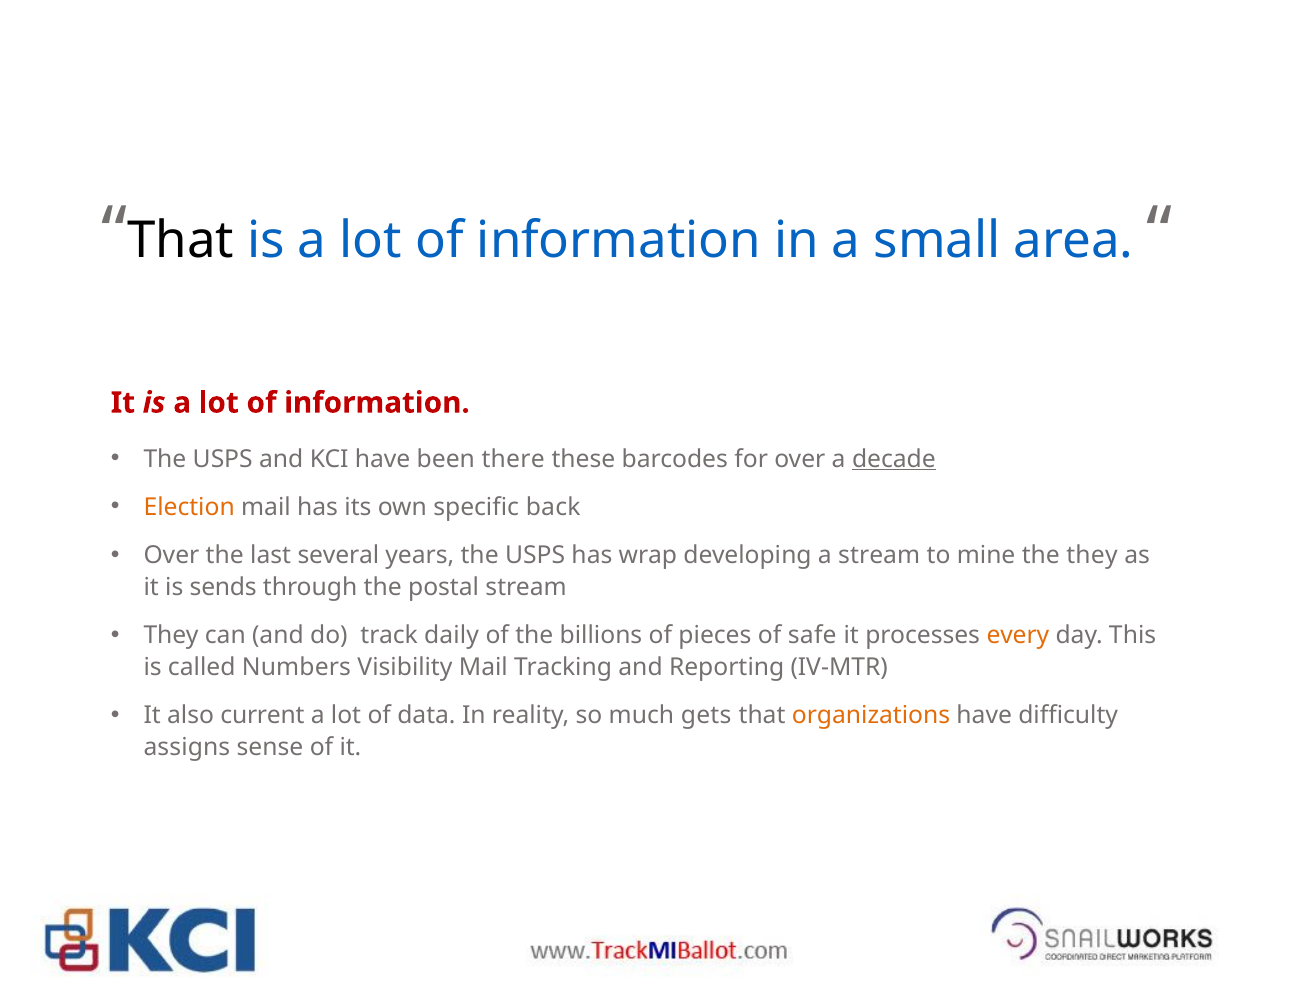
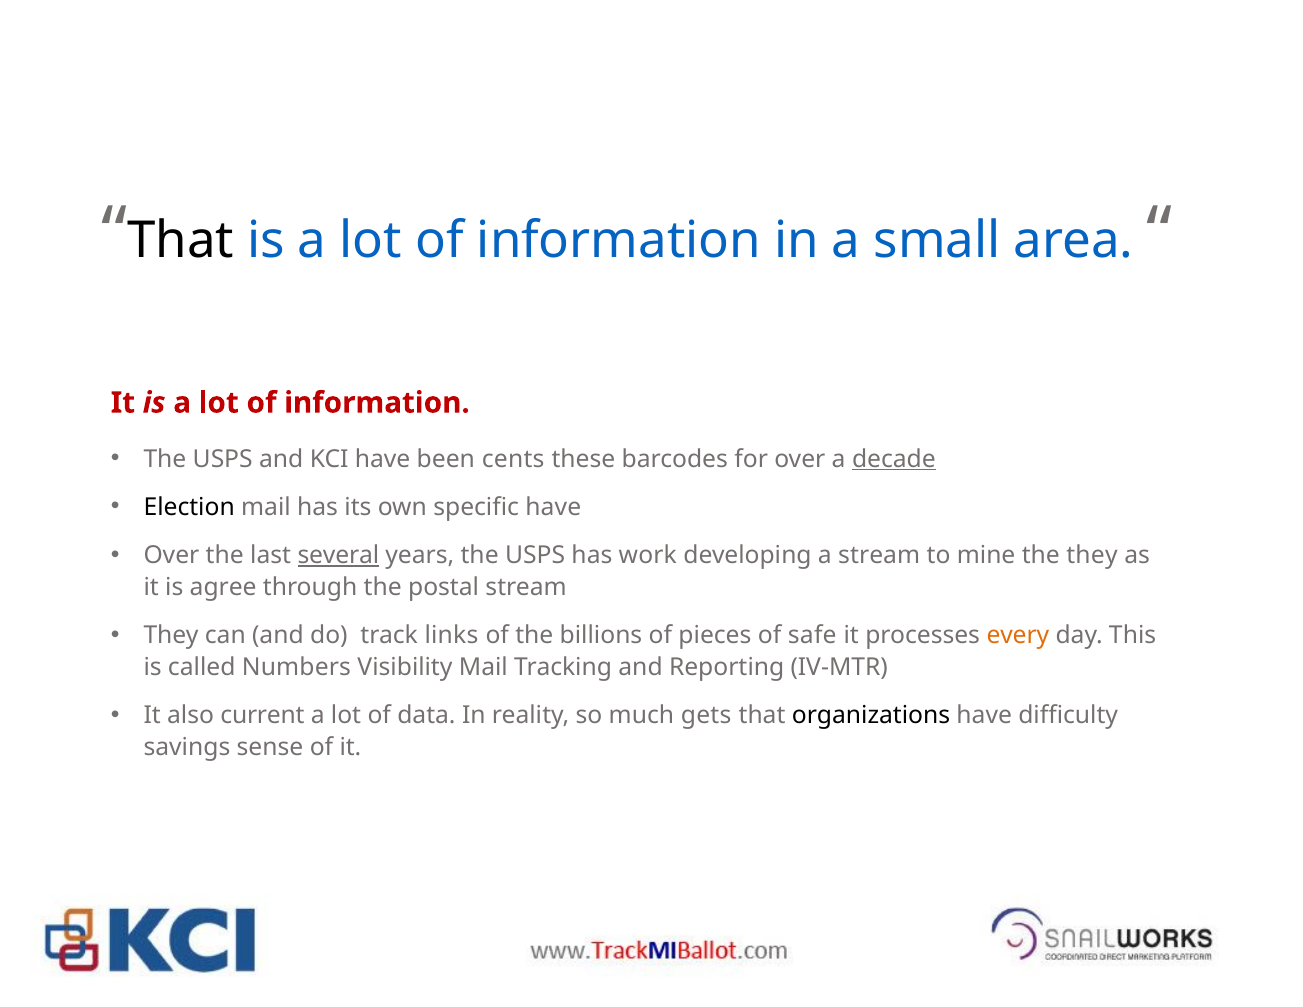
there: there -> cents (513, 459)
Election colour: orange -> black (189, 507)
specific back: back -> have (553, 507)
several underline: none -> present (338, 555)
wrap: wrap -> work (648, 555)
sends: sends -> agree (223, 587)
daily: daily -> links (451, 635)
organizations colour: orange -> black (871, 716)
assigns: assigns -> savings (187, 748)
